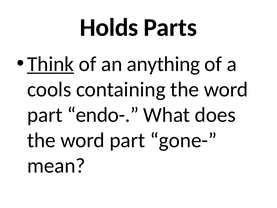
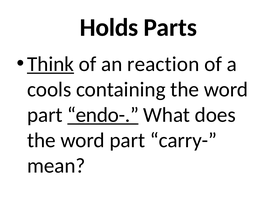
anything: anything -> reaction (163, 64)
endo- underline: none -> present (103, 115)
gone-: gone- -> carry- (183, 140)
